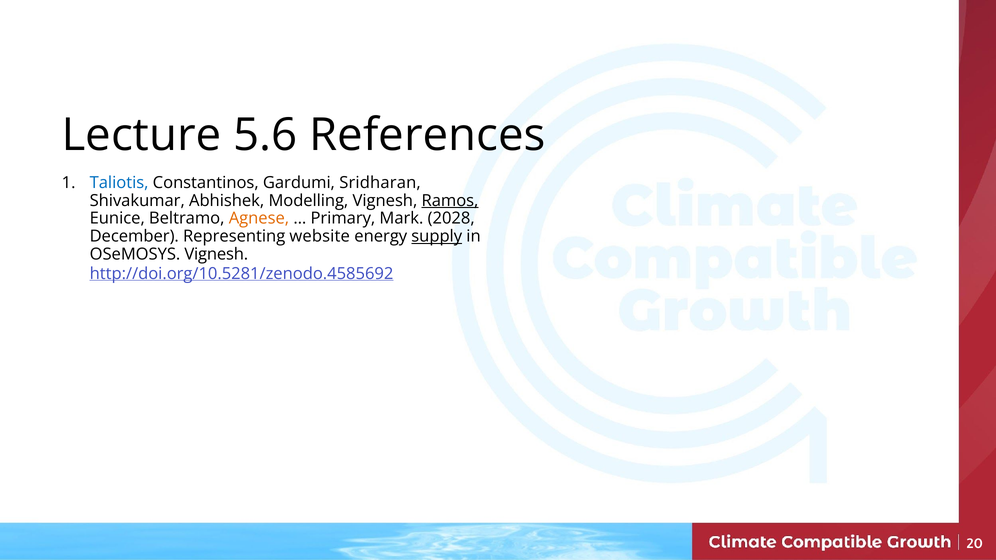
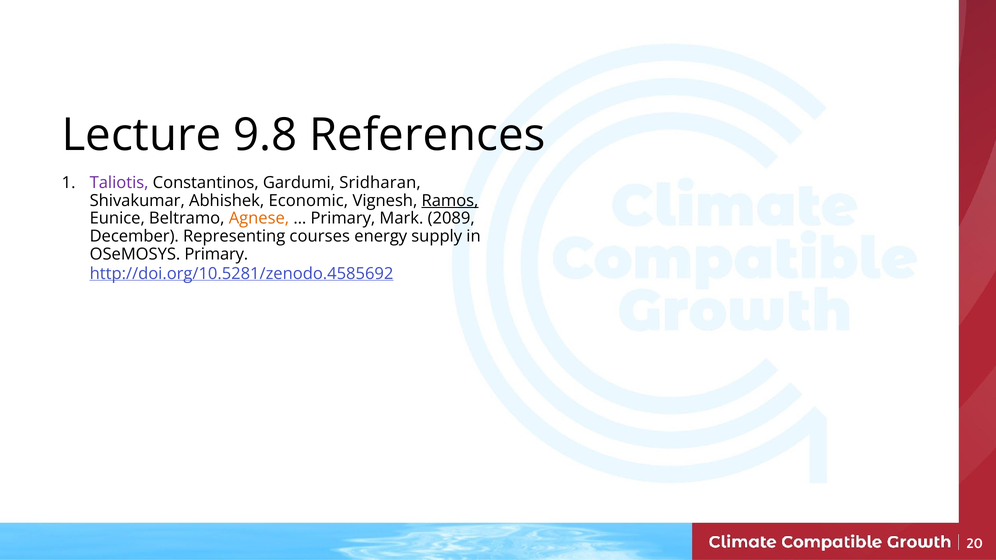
5.6: 5.6 -> 9.8 (265, 135)
Taliotis colour: blue -> purple (119, 183)
Modelling: Modelling -> Economic (308, 201)
2028: 2028 -> 2089 (451, 219)
website: website -> courses (320, 236)
supply underline: present -> none (437, 236)
OSeMOSYS Vignesh: Vignesh -> Primary (216, 254)
